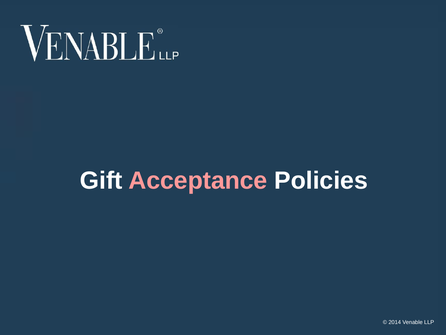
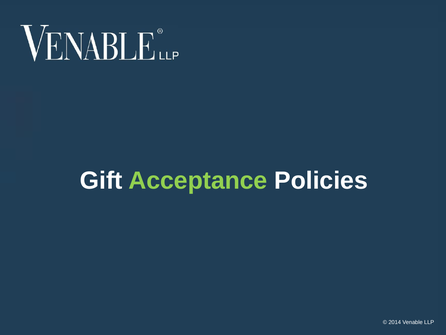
Acceptance colour: pink -> light green (198, 180)
